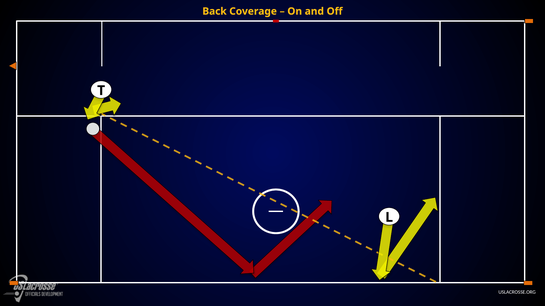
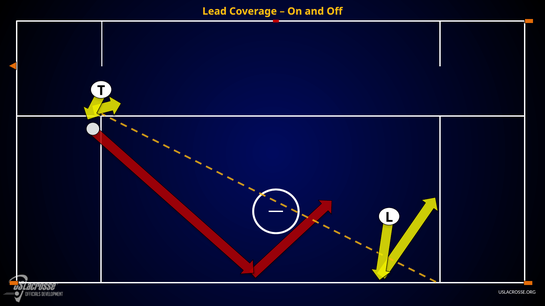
Back: Back -> Lead (214, 11)
